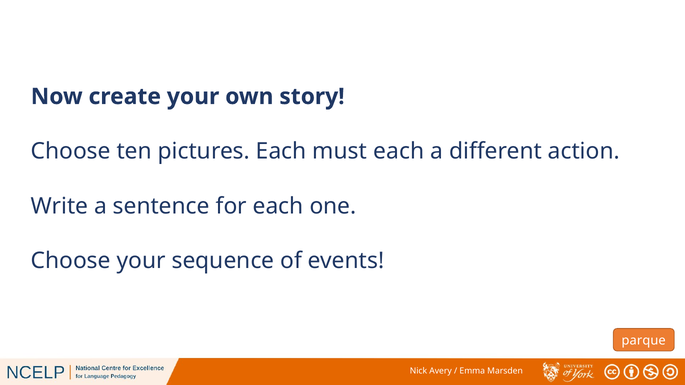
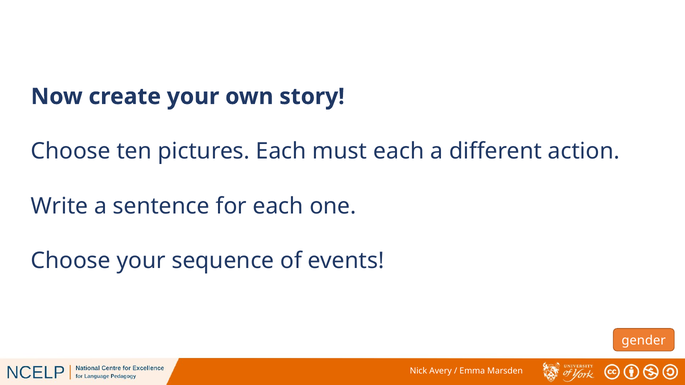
parque: parque -> gender (644, 341)
